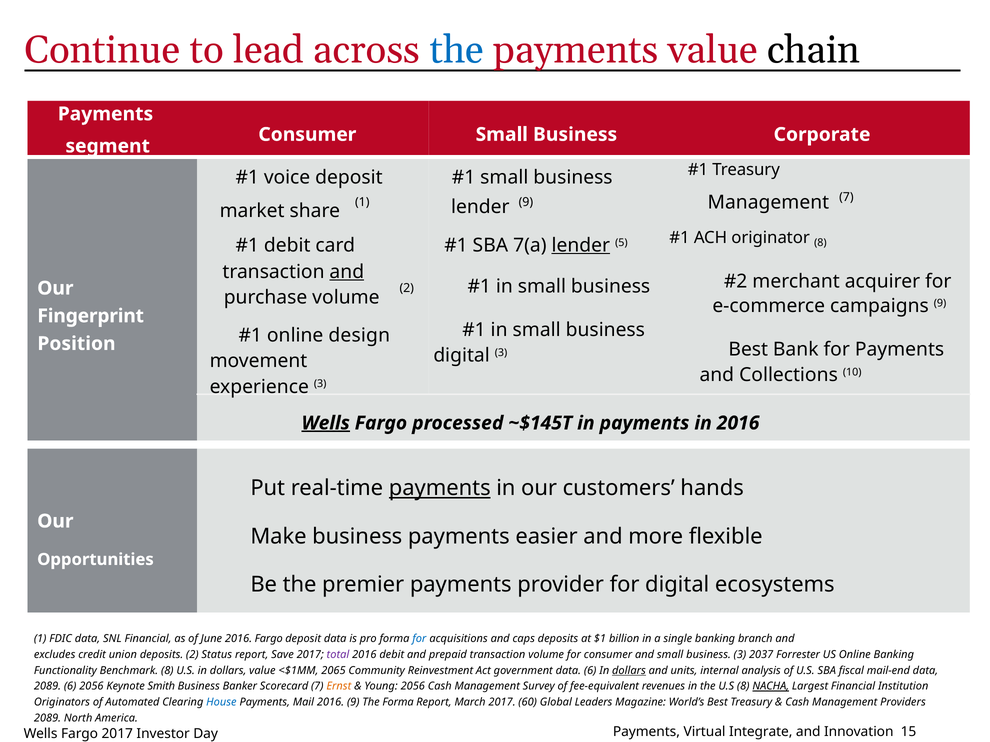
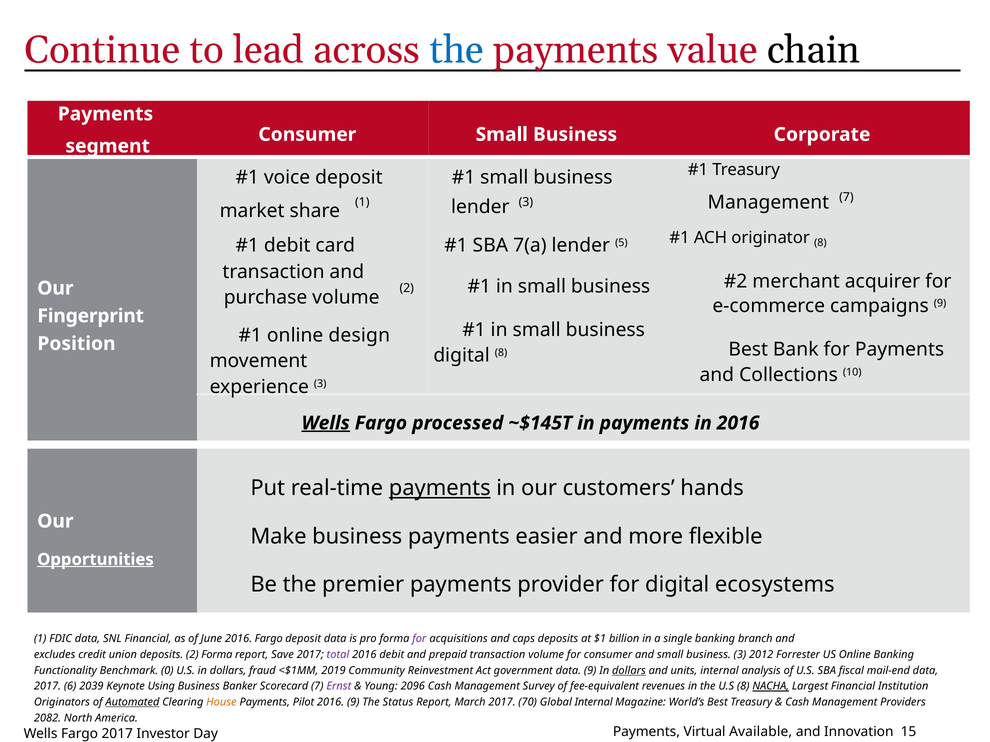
1 9: 9 -> 3 (526, 202)
lender underline: present -> none (581, 246)
and underline: present -> none (347, 272)
digital 3: 3 -> 8 (501, 353)
Opportunities underline: none -> present (95, 560)
for colour: blue -> purple (419, 639)
2 Status: Status -> Forma (217, 655)
2037: 2037 -> 2012 (761, 655)
Benchmark 8: 8 -> 0 (167, 671)
value: value -> fraud (262, 671)
2065: 2065 -> 2019 (333, 671)
data 6: 6 -> 9 (590, 671)
2089: 2089 -> 2017 (47, 687)
6 2056: 2056 -> 2039 (91, 687)
Smith: Smith -> Using (161, 687)
Ernst colour: orange -> purple (339, 687)
Young 2056: 2056 -> 2096 (413, 687)
Automated underline: none -> present (132, 703)
House colour: blue -> orange (221, 703)
Mail: Mail -> Pilot (304, 703)
The Forma: Forma -> Status (398, 703)
60: 60 -> 70 (528, 703)
Global Leaders: Leaders -> Internal (594, 703)
2089: 2089 -> 2082 (47, 718)
Integrate: Integrate -> Available (761, 732)
